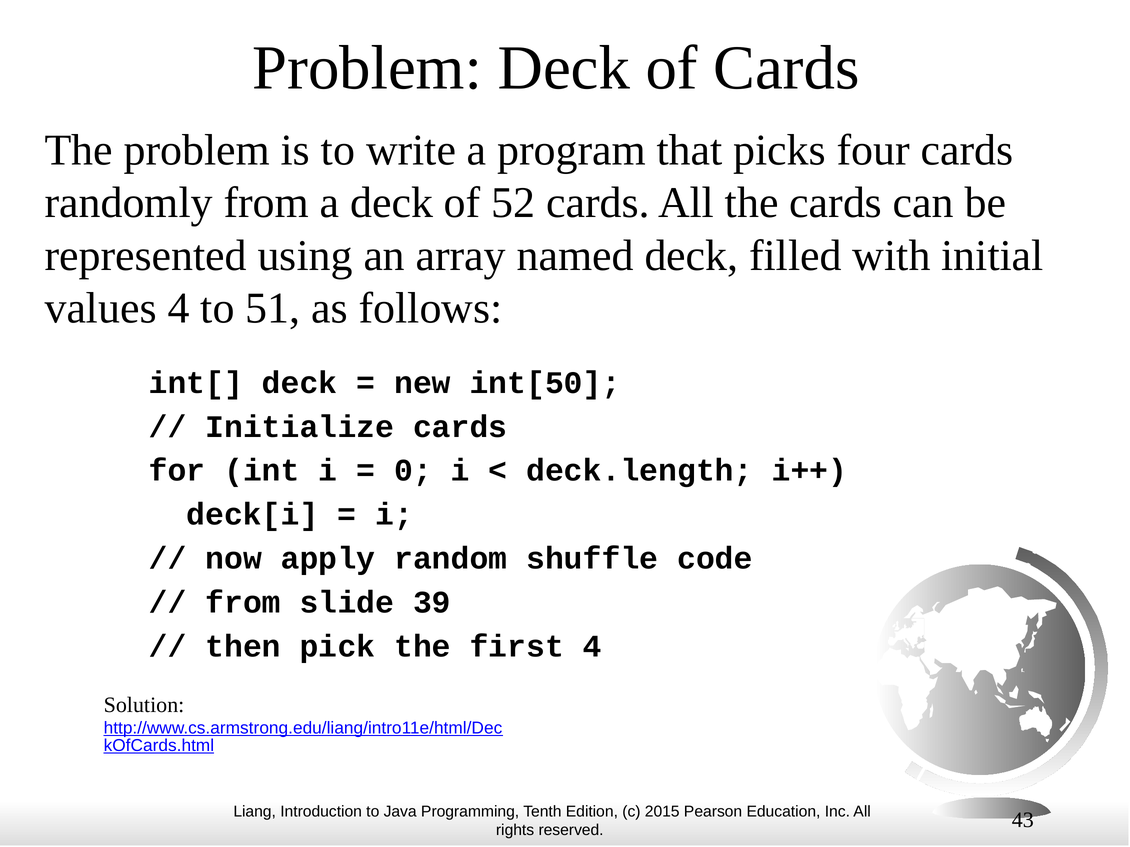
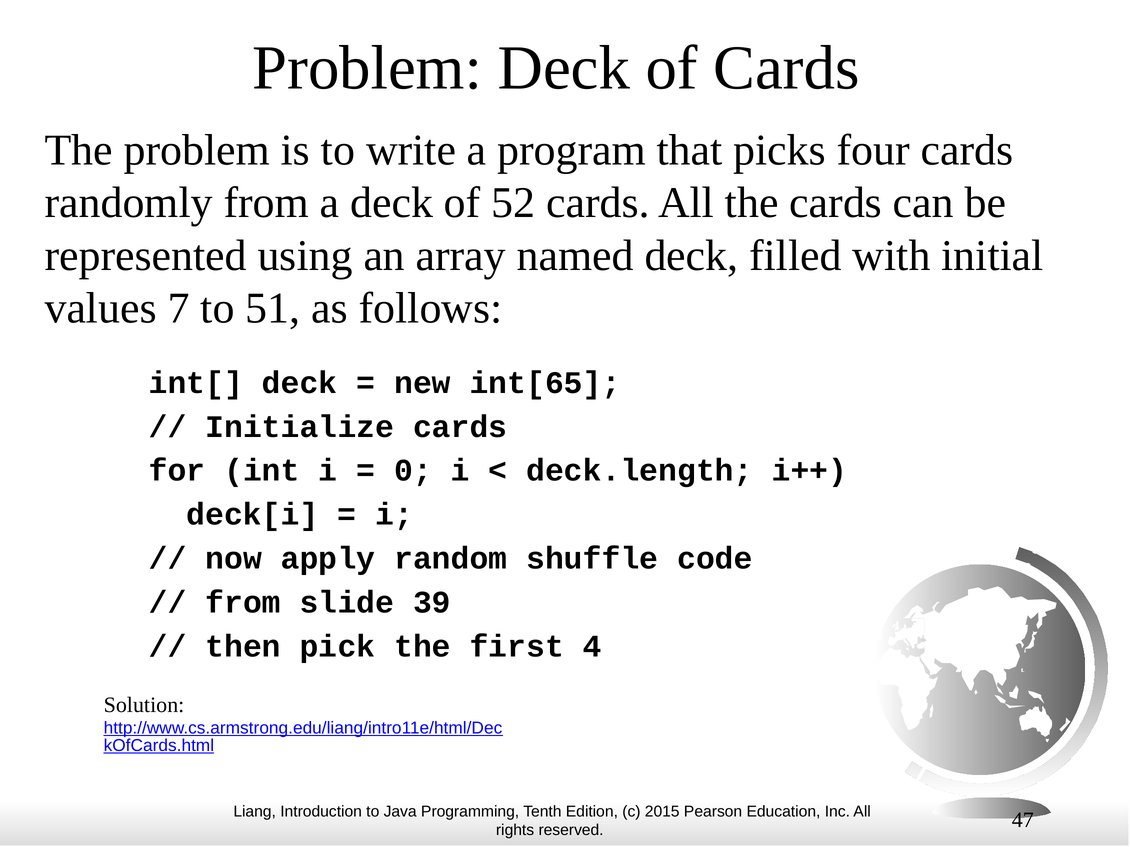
values 4: 4 -> 7 (179, 309)
int[50: int[50 -> int[65 (545, 383)
43: 43 -> 47 (1023, 821)
